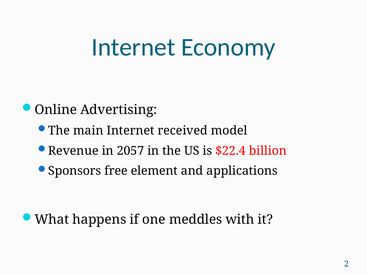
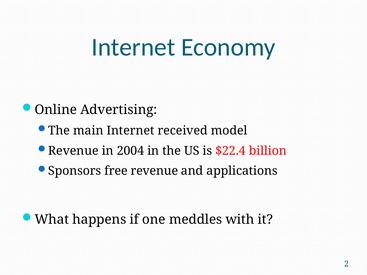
2057: 2057 -> 2004 (130, 151)
free element: element -> revenue (154, 171)
